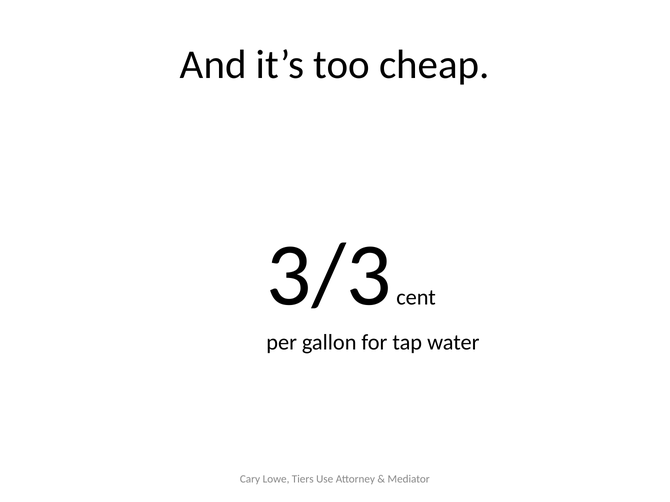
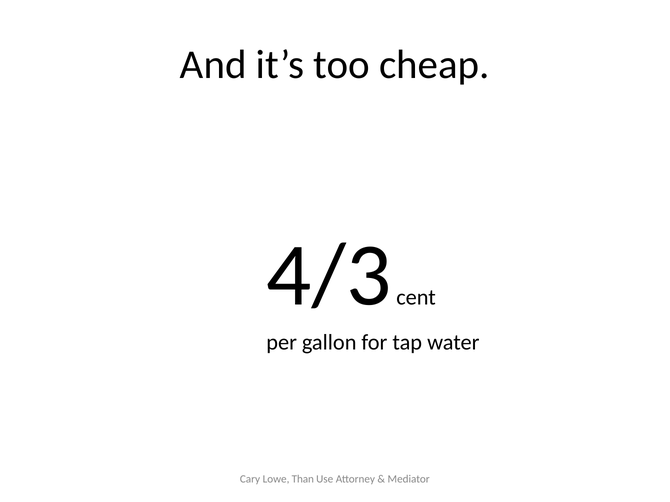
3/3: 3/3 -> 4/3 (329, 276)
Tiers: Tiers -> Than (303, 480)
